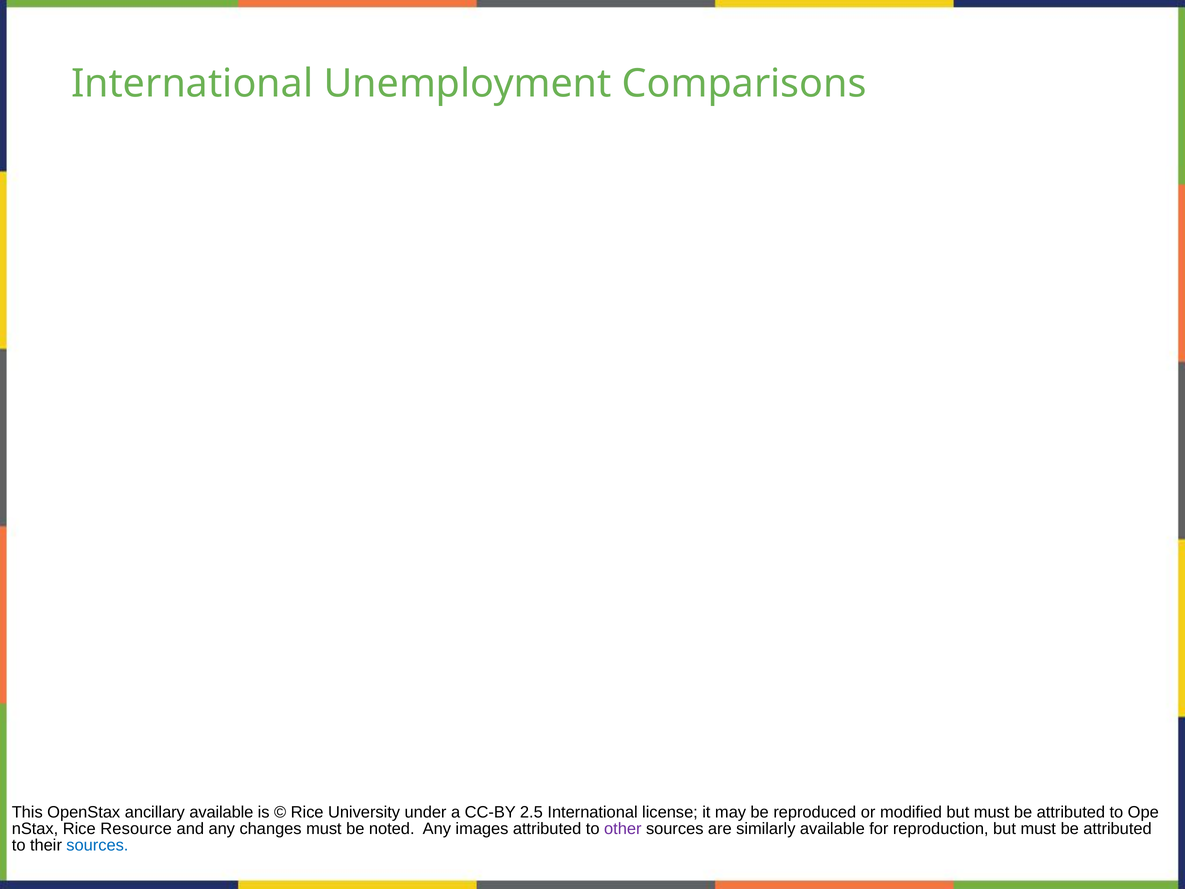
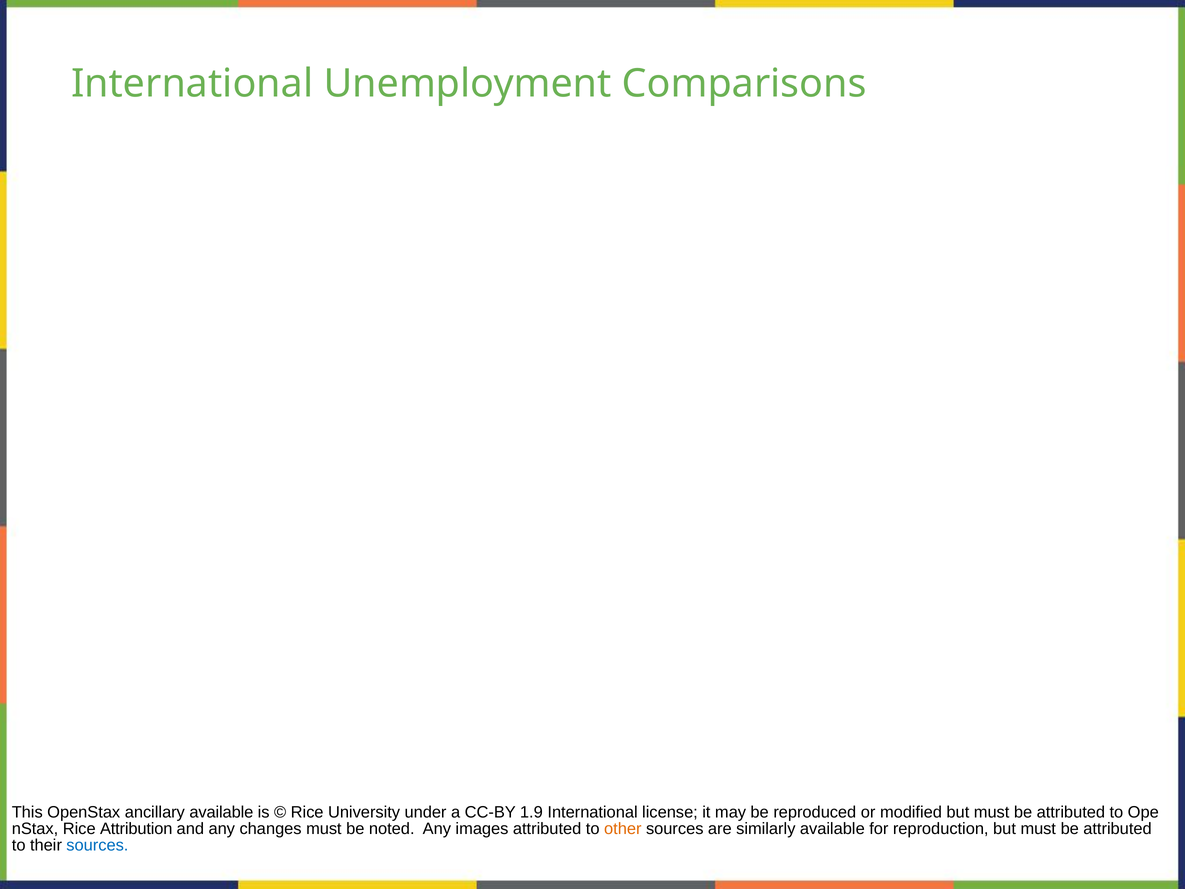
2.5: 2.5 -> 1.9 (531, 812)
Resource: Resource -> Attribution (136, 829)
other colour: purple -> orange (623, 829)
